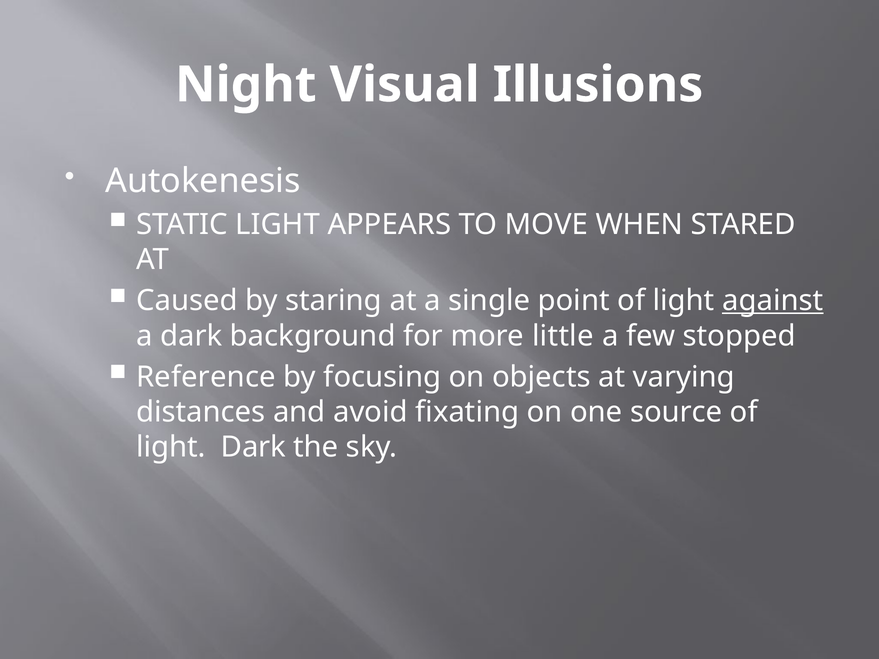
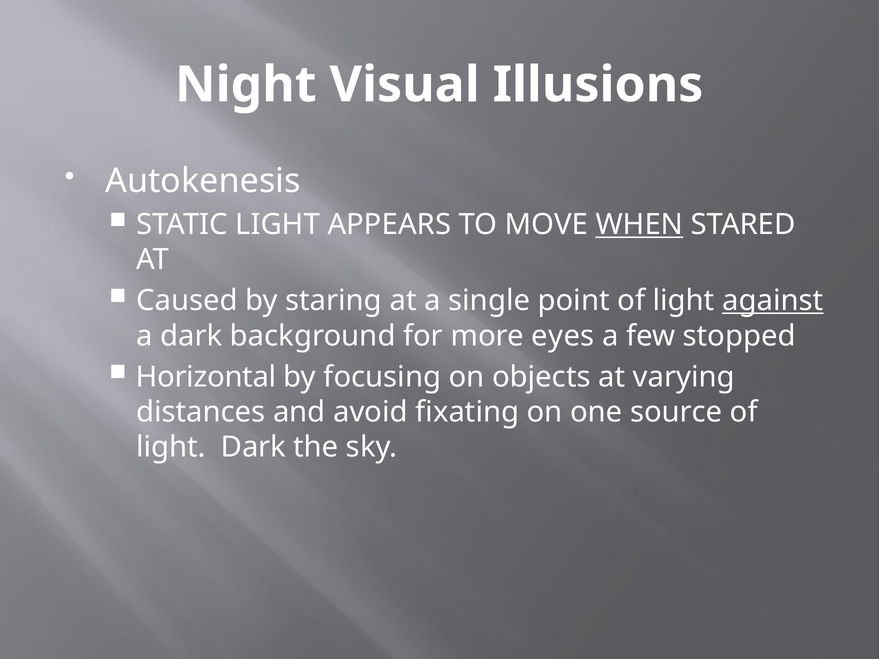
WHEN underline: none -> present (639, 225)
little: little -> eyes (563, 336)
Reference: Reference -> Horizontal (206, 377)
